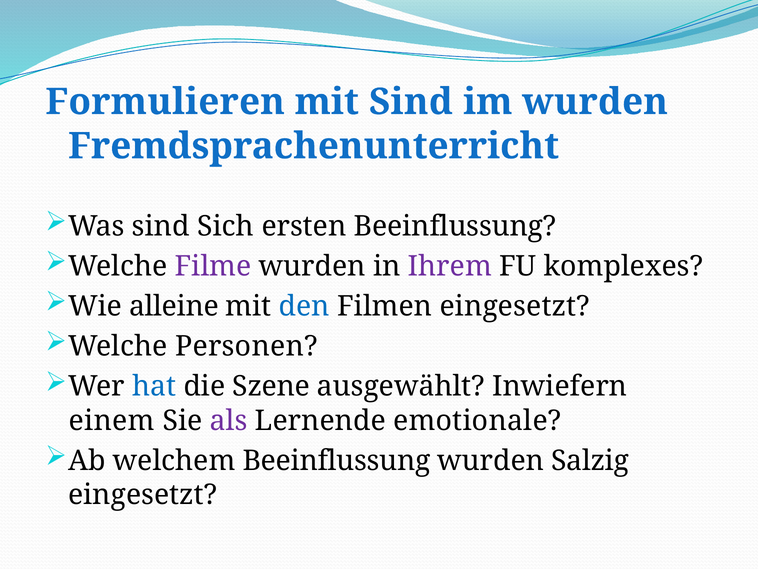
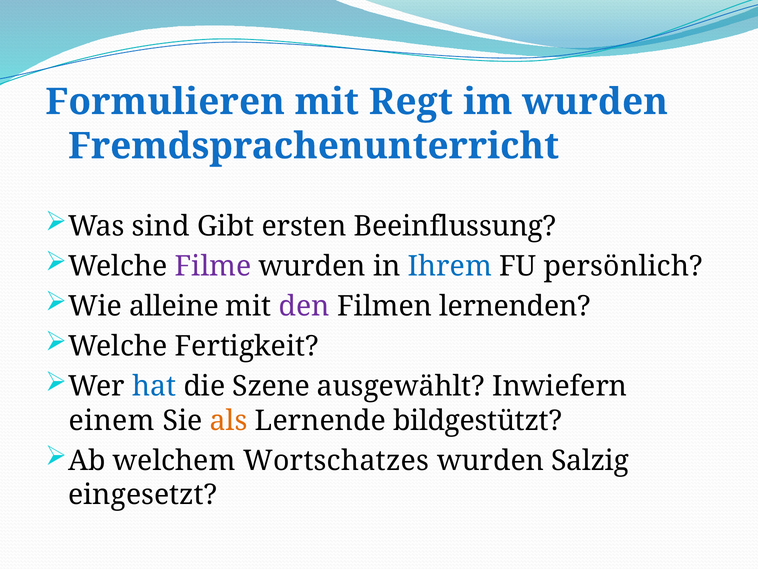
mit Sind: Sind -> Regt (411, 102)
Sich: Sich -> Gibt (226, 226)
Ihrem colour: purple -> blue (450, 266)
komplexes: komplexes -> persönlich (623, 266)
den colour: blue -> purple (304, 306)
Filmen eingesetzt: eingesetzt -> lernenden (515, 306)
Personen: Personen -> Fertigkeit (247, 346)
als colour: purple -> orange (229, 420)
emotionale: emotionale -> bildgestützt (478, 420)
welchem Beeinflussung: Beeinflussung -> Wortschatzes (336, 460)
